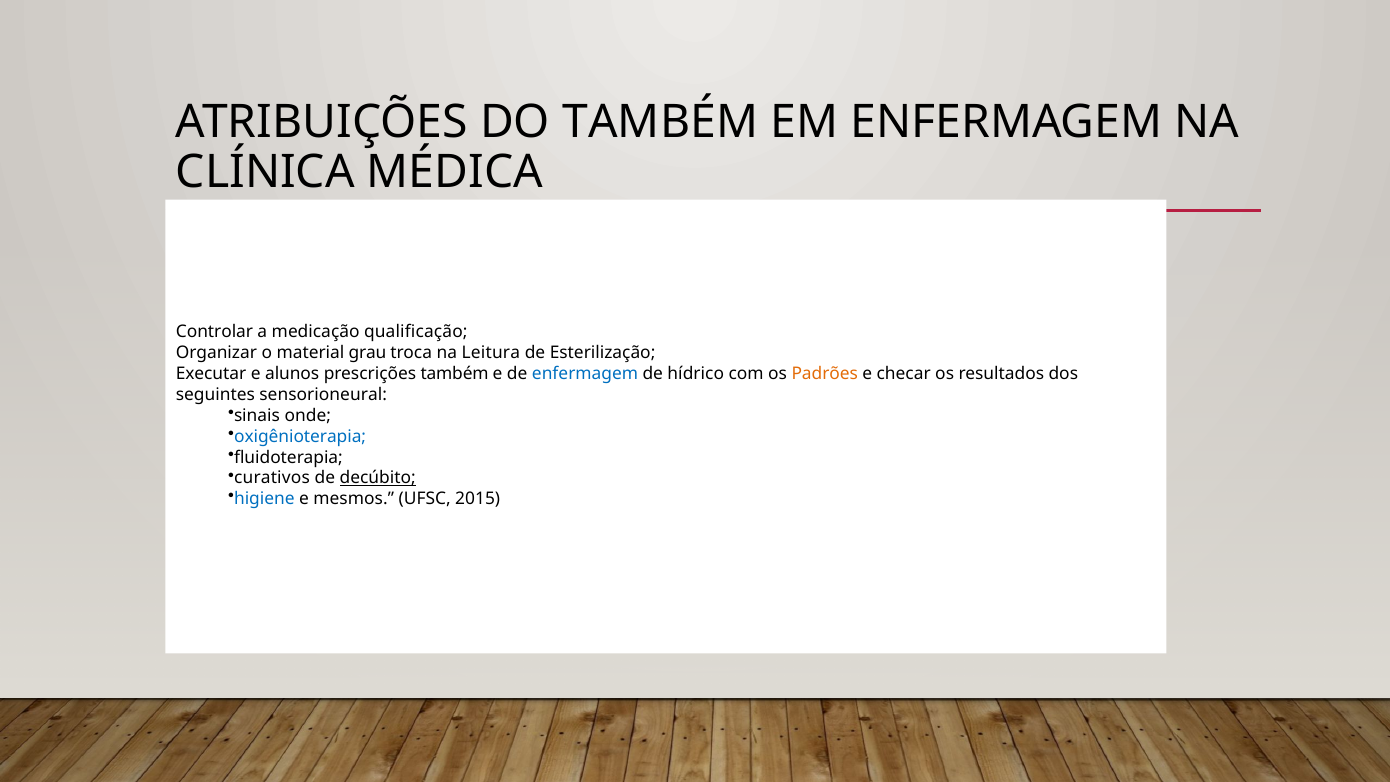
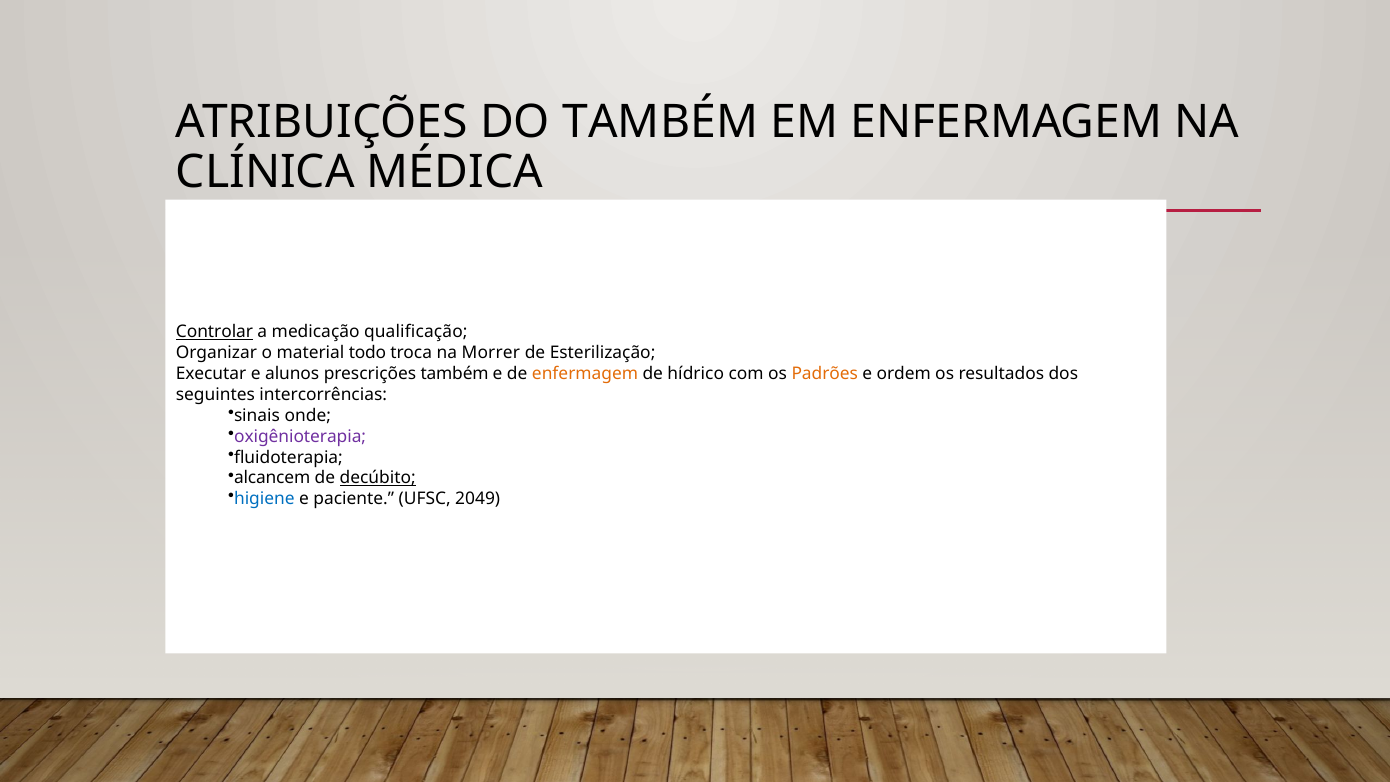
Controlar underline: none -> present (214, 332)
grau: grau -> todo (367, 353)
Leitura: Leitura -> Morrer (491, 353)
enfermagem colour: blue -> orange (585, 374)
checar: checar -> ordem (904, 374)
sensorioneural: sensorioneural -> intercorrências (323, 395)
oxigênioterapia colour: blue -> purple (300, 436)
curativos: curativos -> alcancem (272, 478)
mesmos: mesmos -> paciente (354, 499)
2015: 2015 -> 2049 (478, 499)
